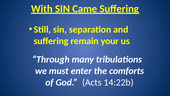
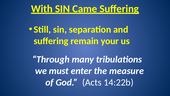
comforts: comforts -> measure (126, 71)
